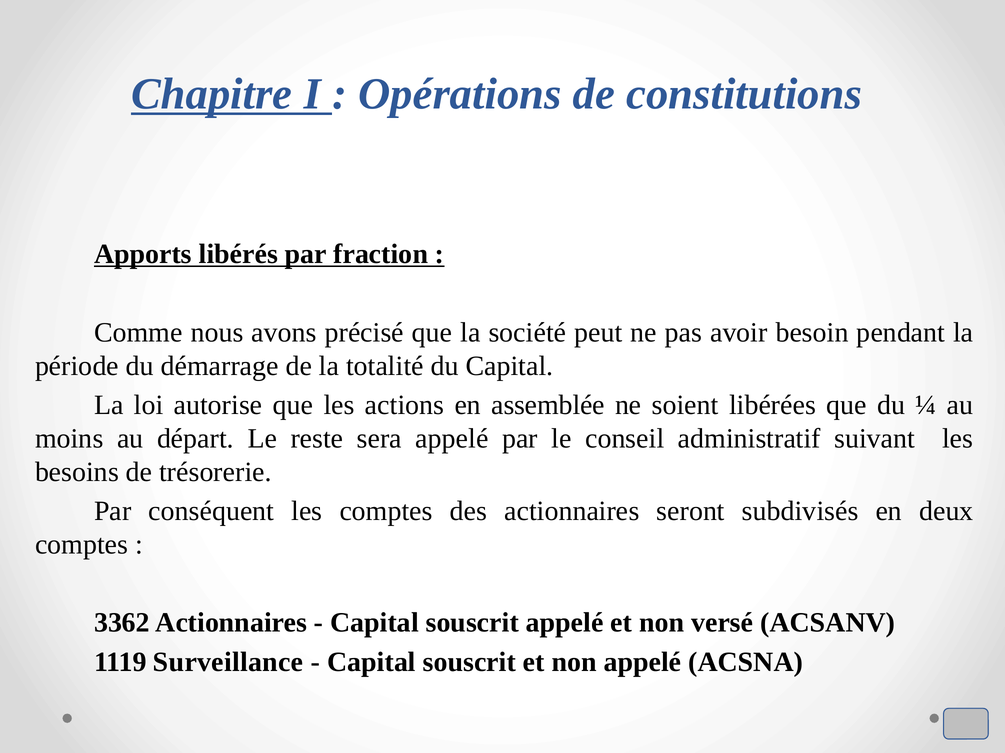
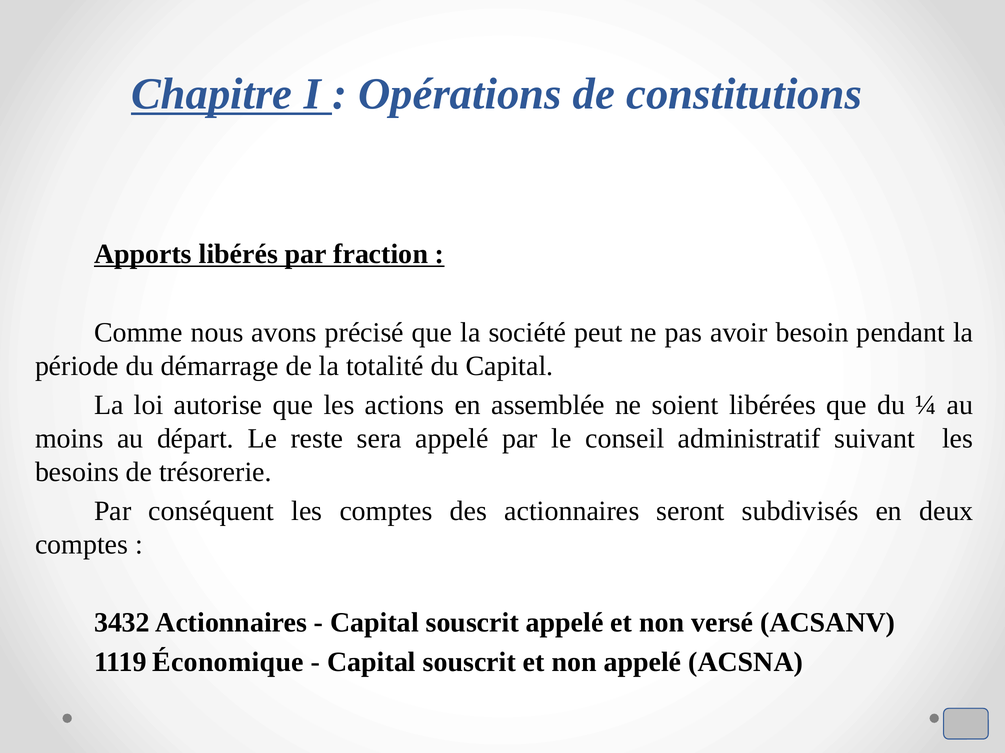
3362: 3362 -> 3432 (122, 623)
Surveillance: Surveillance -> Économique (228, 663)
